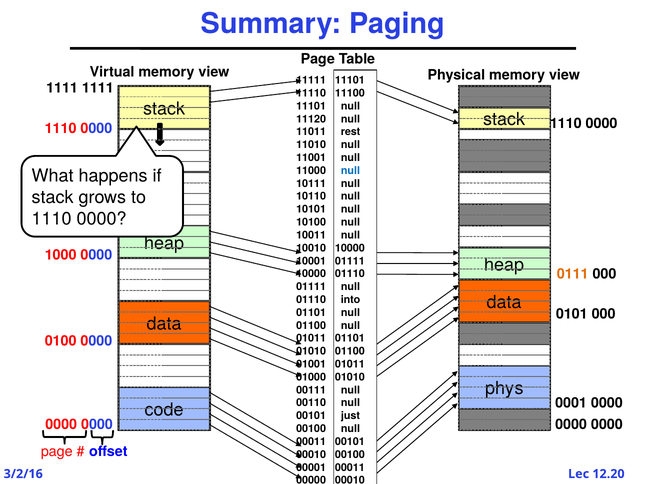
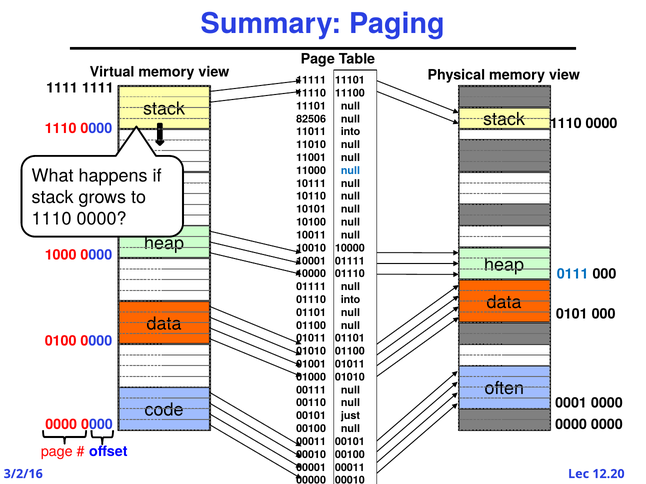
11120: 11120 -> 82506 (311, 119)
11011 rest: rest -> into (351, 132)
0111 colour: orange -> blue (573, 274)
phys: phys -> often (504, 389)
